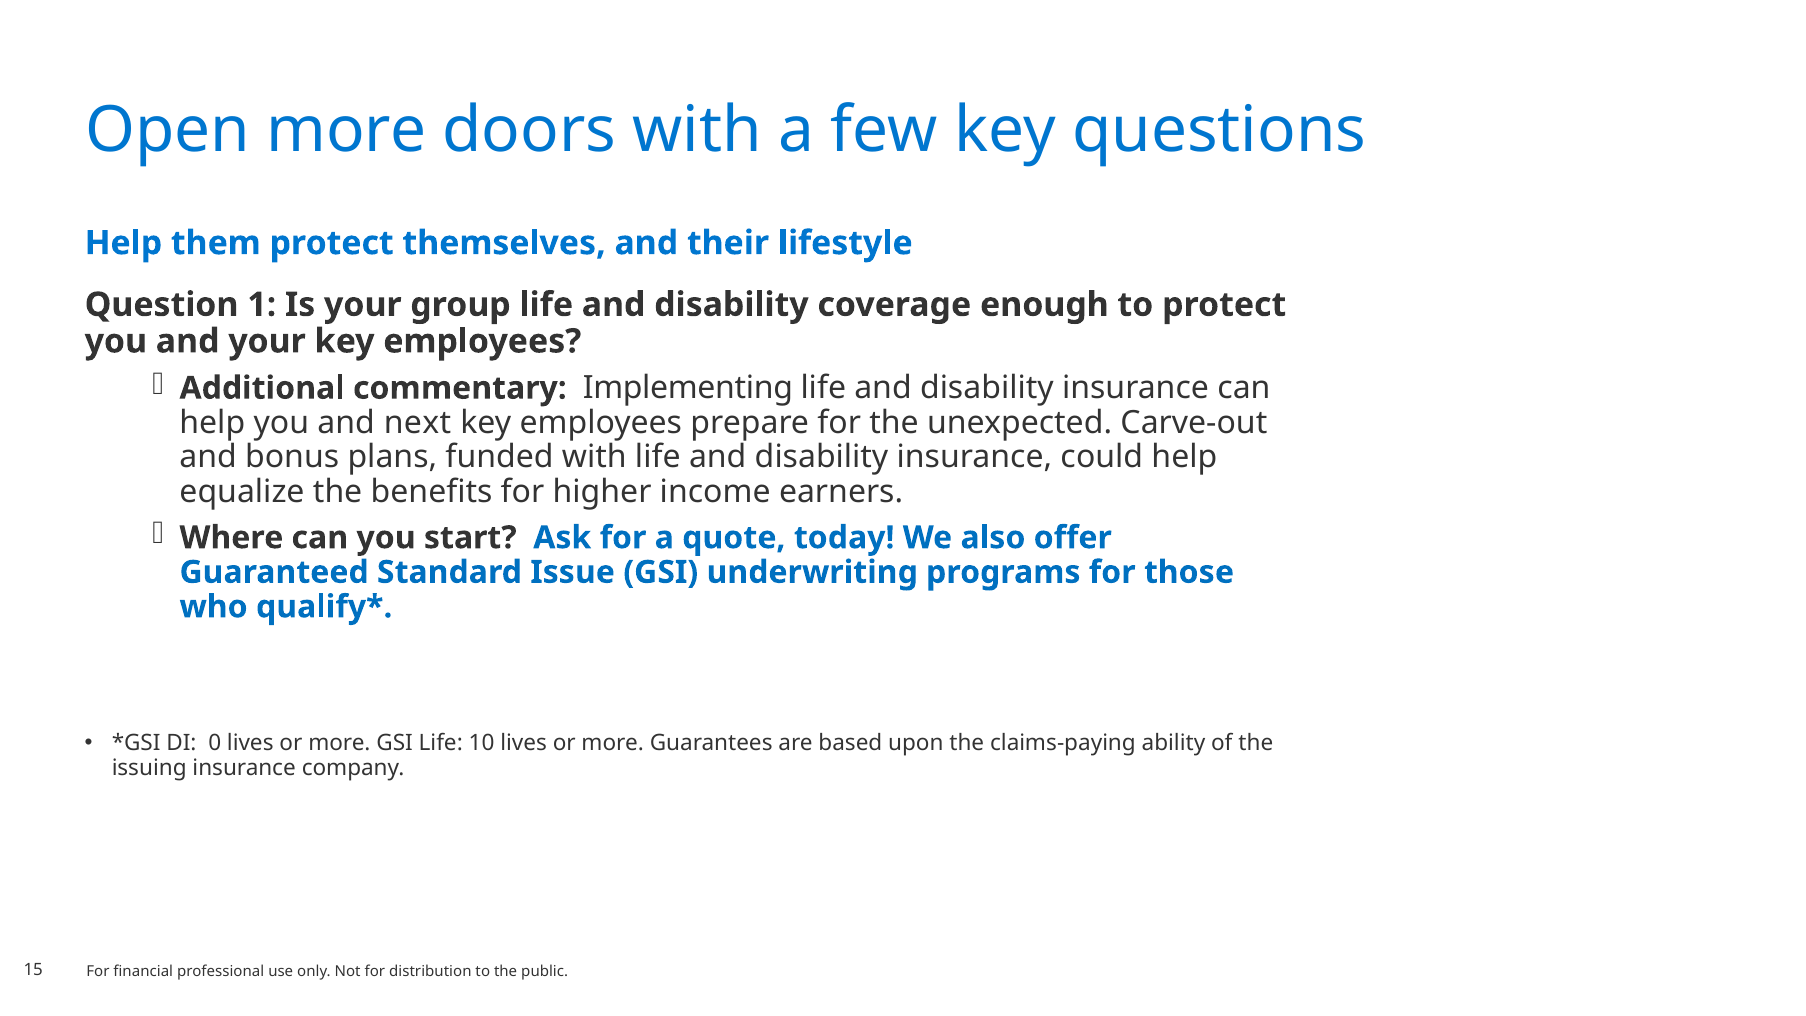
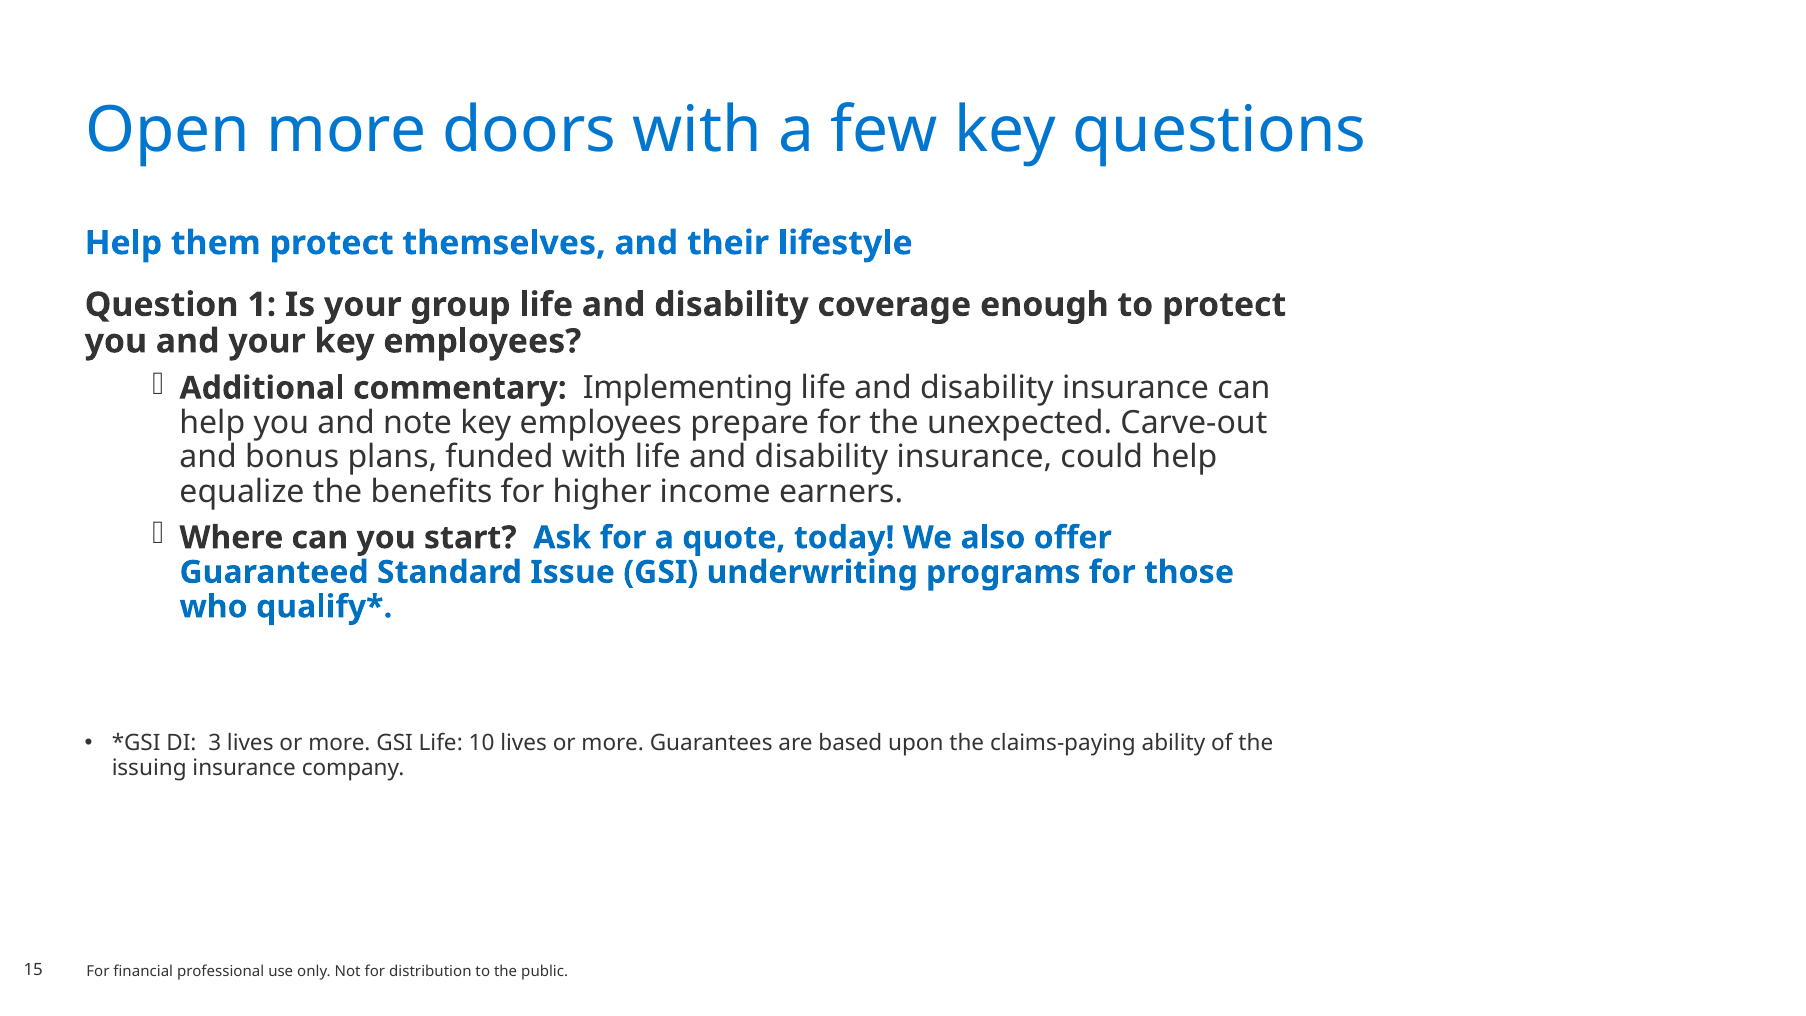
next: next -> note (418, 423)
0: 0 -> 3 (215, 743)
